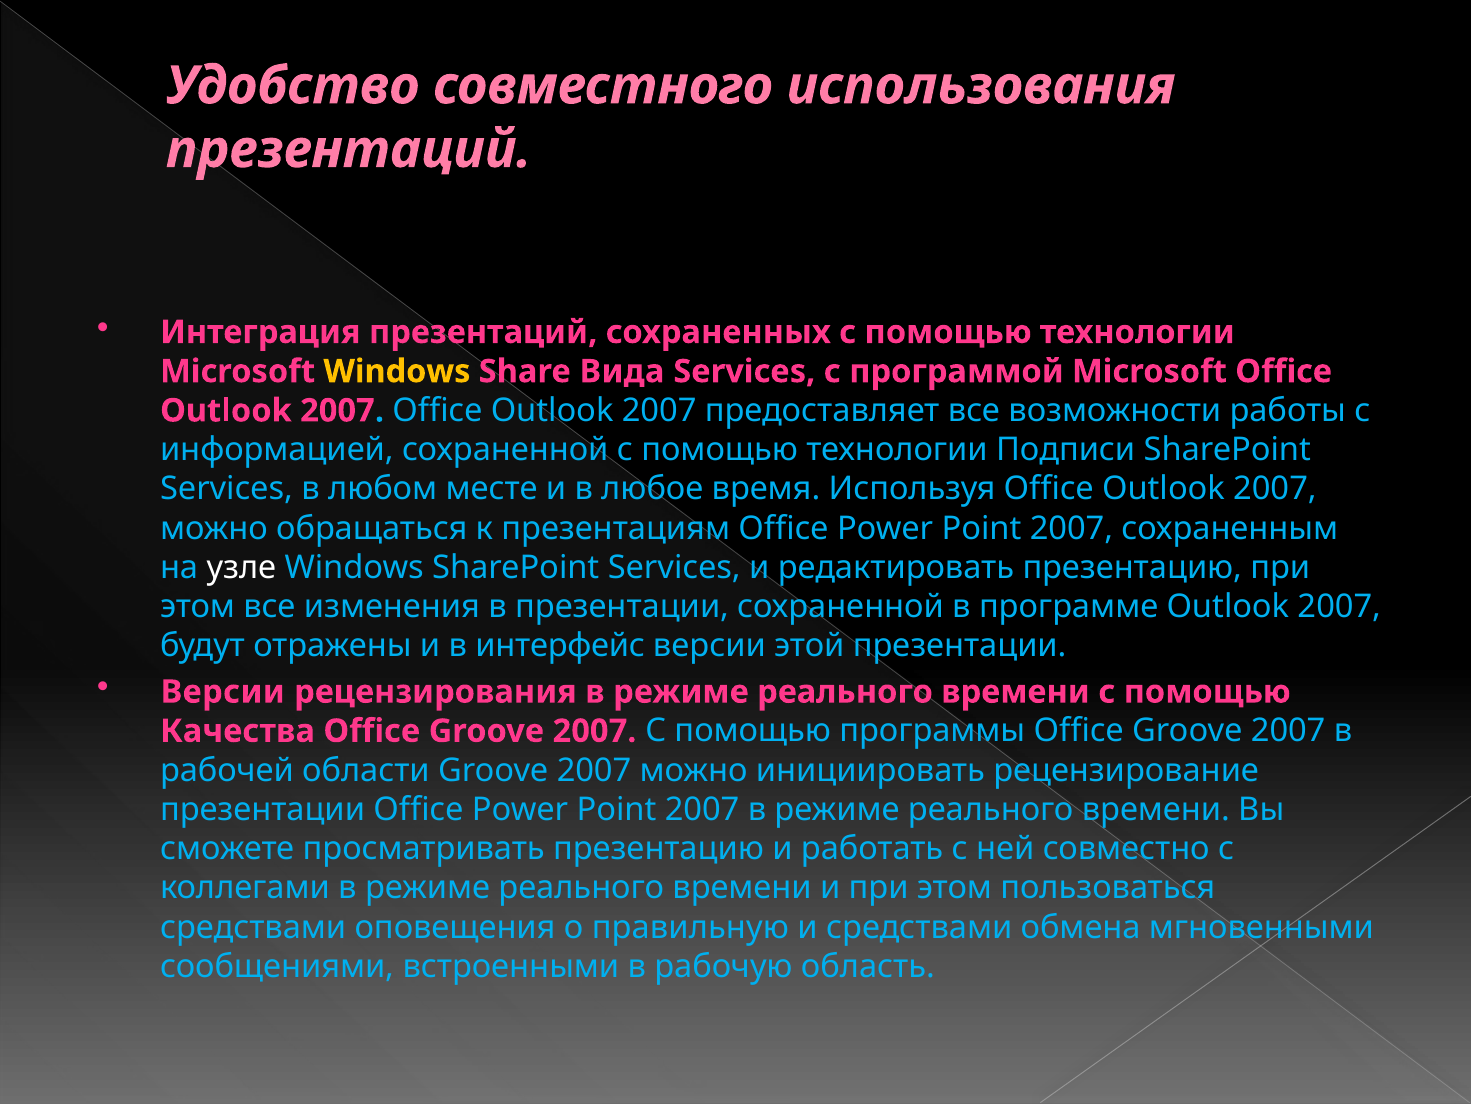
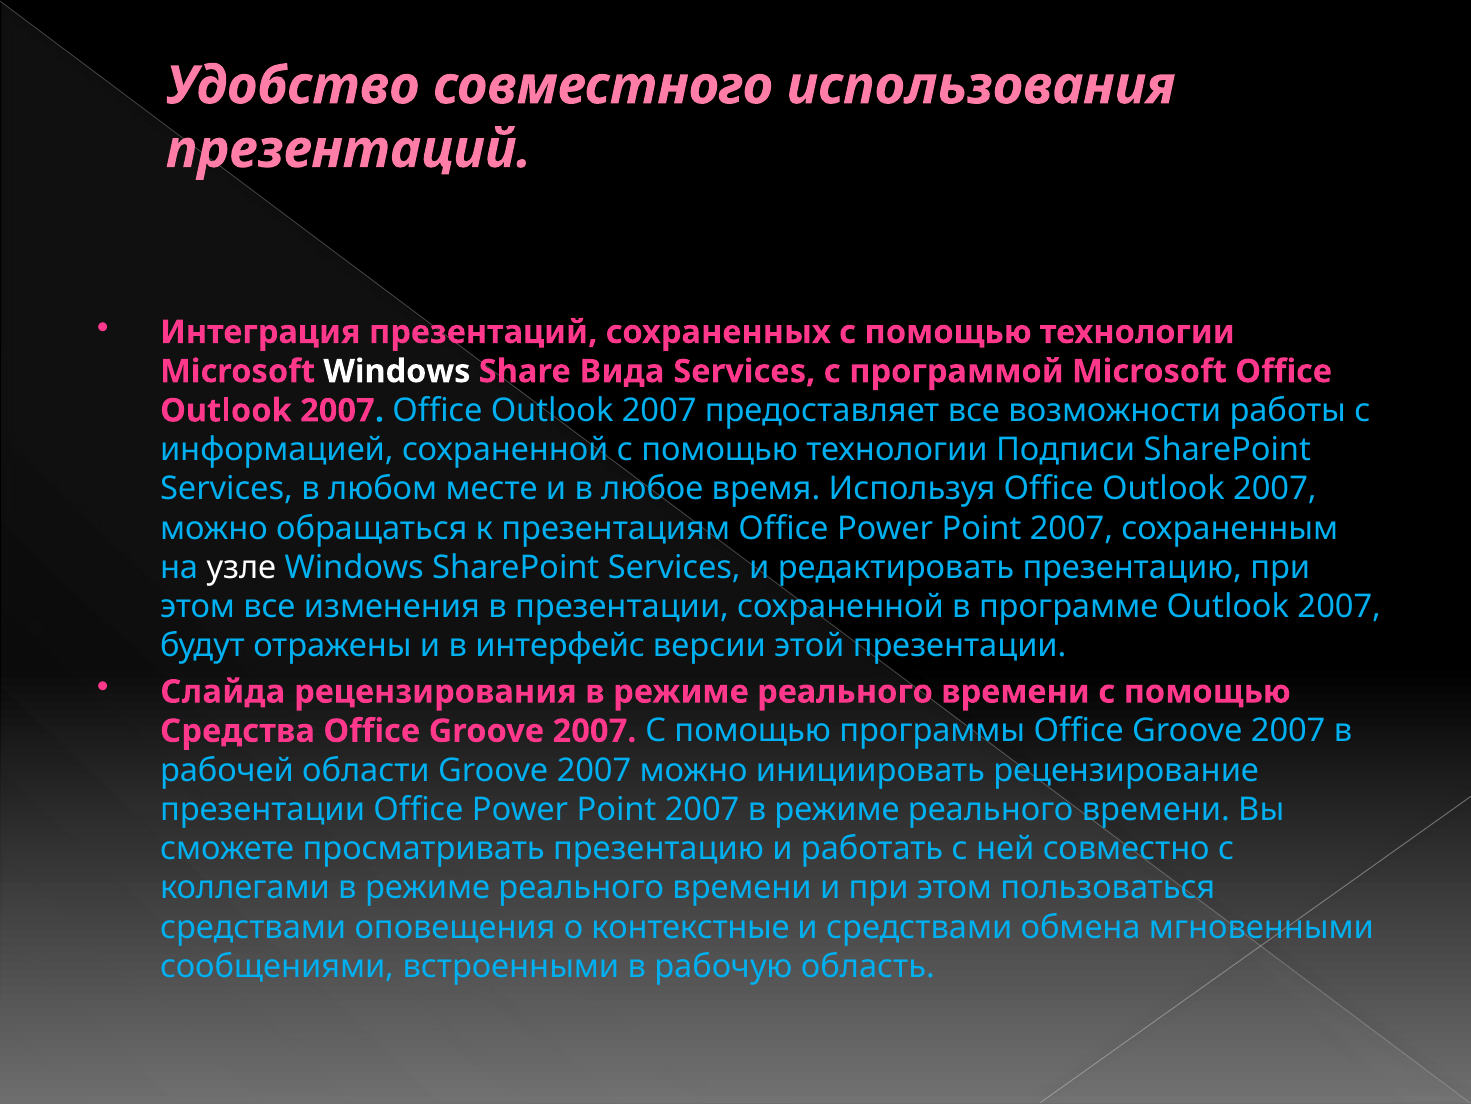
Windows colour: yellow -> white (397, 371)
Версии: Версии -> Слайда (223, 691)
Качества: Качества -> Средства (238, 731)
правильную: правильную -> контекстные (691, 927)
